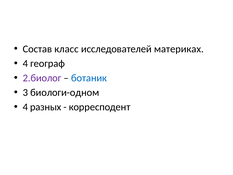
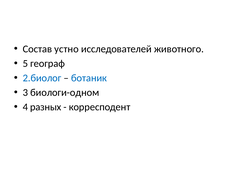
класс: класс -> устно (67, 49)
материках: материках -> животного (179, 49)
4: 4 -> 5 (25, 63)
2.биолог colour: purple -> blue (42, 78)
